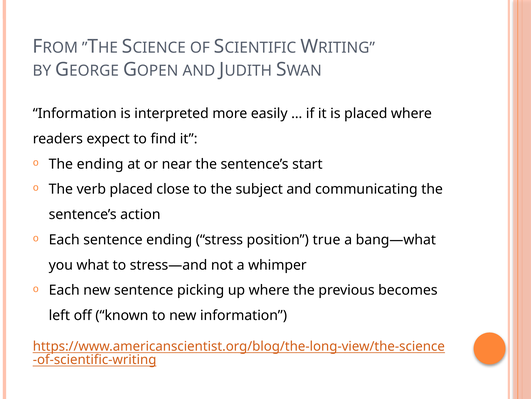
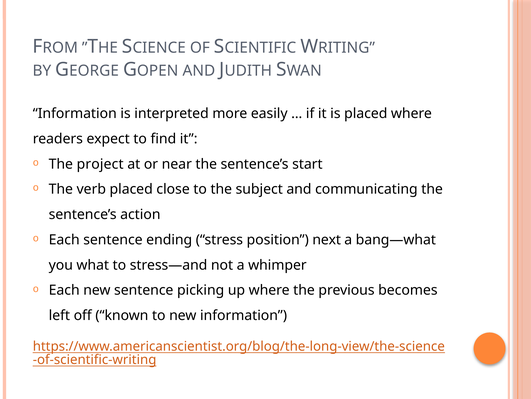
The ending: ending -> project (100, 164)
true: true -> next (327, 239)
